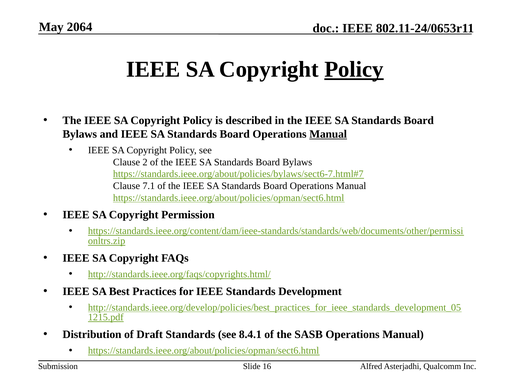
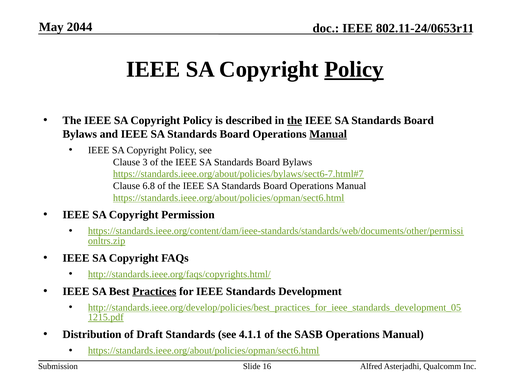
2064: 2064 -> 2044 (80, 27)
the underline: none -> present (295, 121)
2: 2 -> 3 (145, 162)
7.1: 7.1 -> 6.8 (149, 186)
Practices underline: none -> present (154, 292)
8.4.1: 8.4.1 -> 4.1.1 (250, 335)
